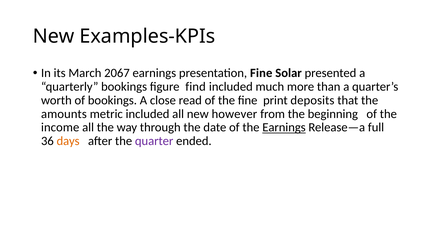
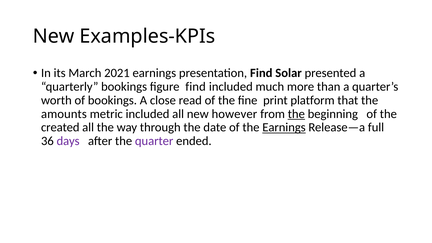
2067: 2067 -> 2021 (117, 73)
presentation Fine: Fine -> Find (261, 73)
deposits: deposits -> platform (313, 100)
the underline: none -> present (296, 114)
income: income -> created (60, 127)
days colour: orange -> purple (68, 141)
